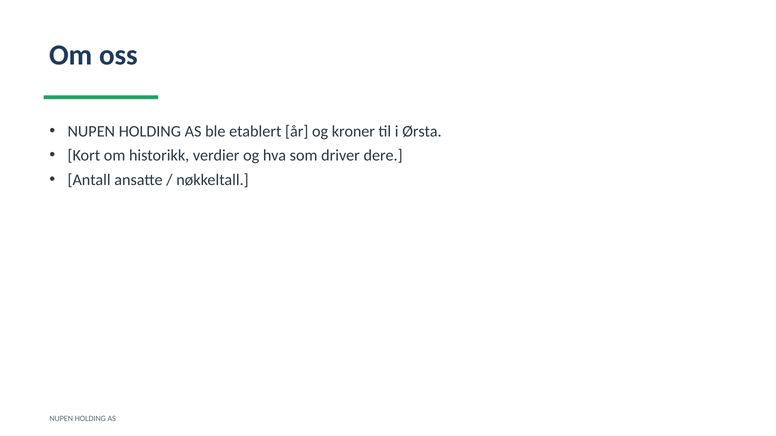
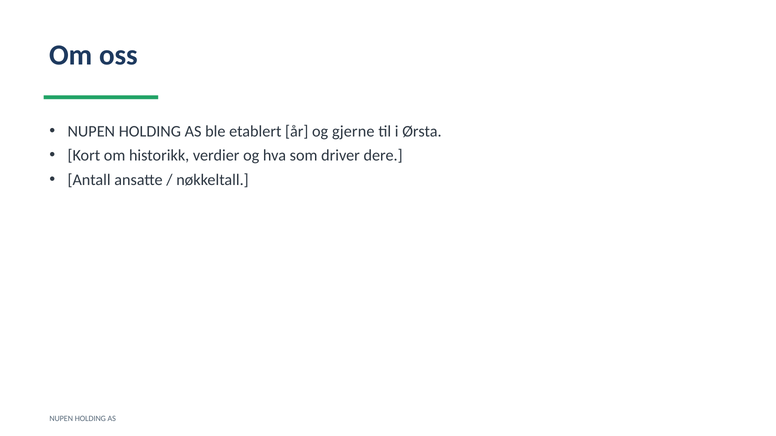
kroner: kroner -> gjerne (353, 131)
